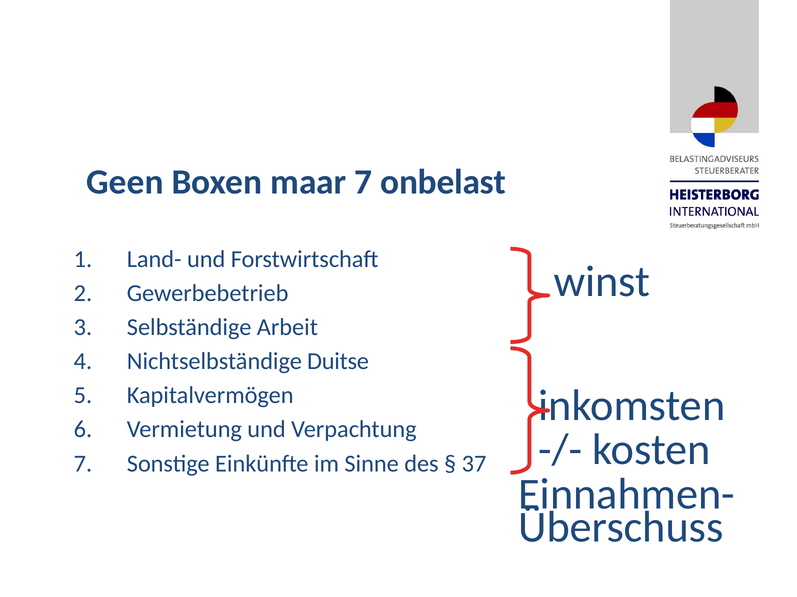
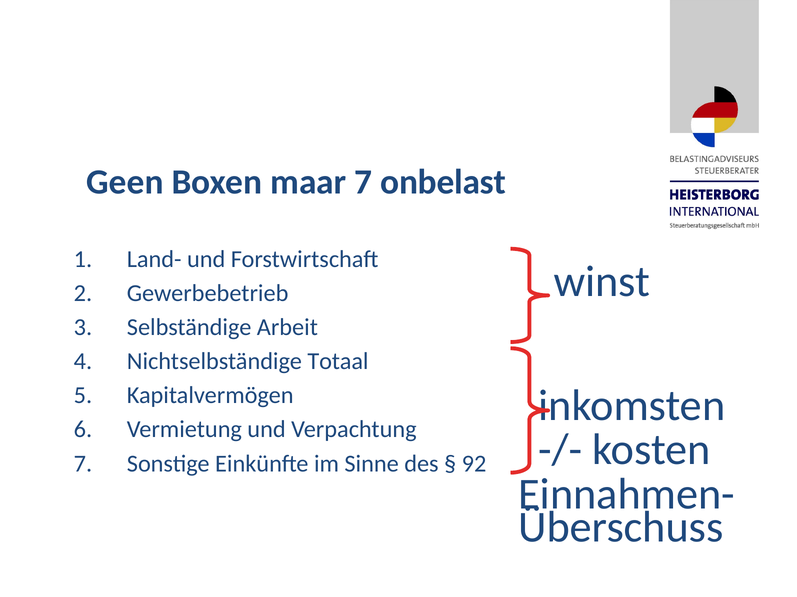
Duitse: Duitse -> Totaal (338, 362)
37: 37 -> 92 (474, 464)
